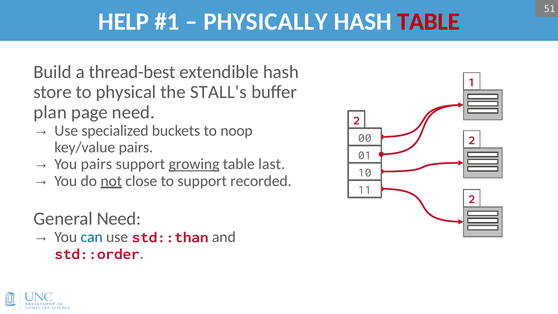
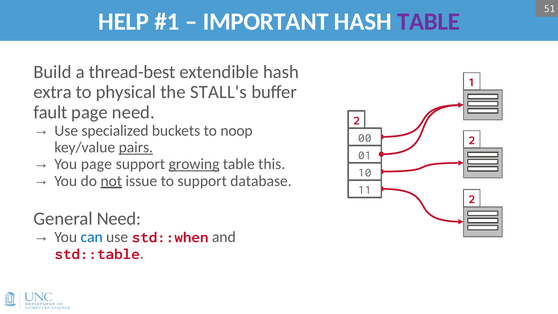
PHYSICALLY: PHYSICALLY -> IMPORTANT (266, 22)
TABLE colour: red -> purple (429, 22)
store: store -> extra (53, 92)
plan: plan -> fault (50, 112)
pairs underline: none -> present (136, 147)
You pairs: pairs -> page (96, 164)
last: last -> this (272, 164)
close: close -> issue (141, 181)
recorded: recorded -> database (261, 181)
std::than: std::than -> std::when (170, 237)
std::order: std::order -> std::table (97, 254)
